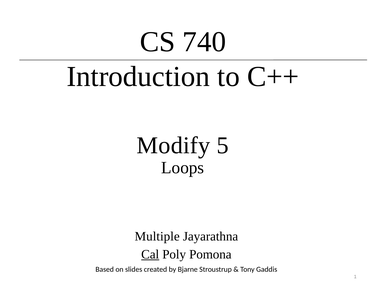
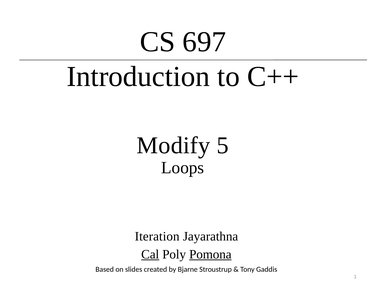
740: 740 -> 697 (204, 42)
Multiple: Multiple -> Iteration (157, 237)
Pomona underline: none -> present (210, 255)
